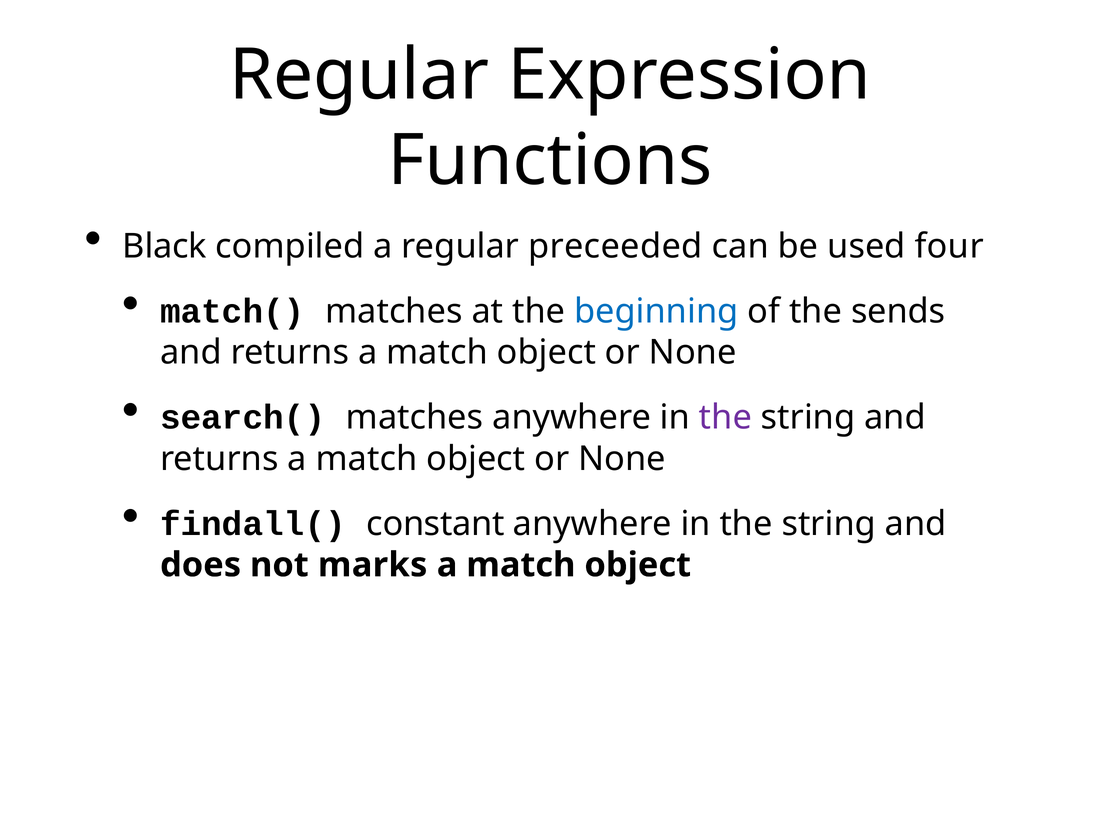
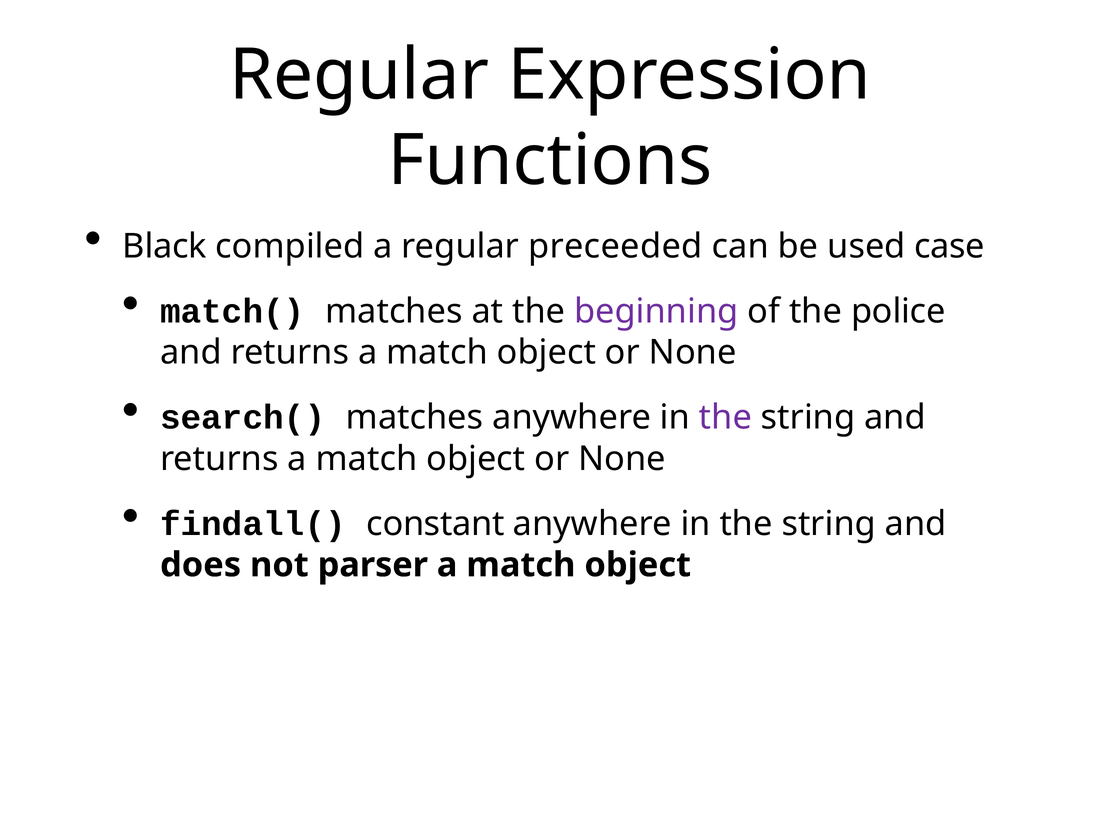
four: four -> case (950, 246)
beginning colour: blue -> purple (656, 311)
sends: sends -> police (898, 311)
marks: marks -> parser (373, 565)
